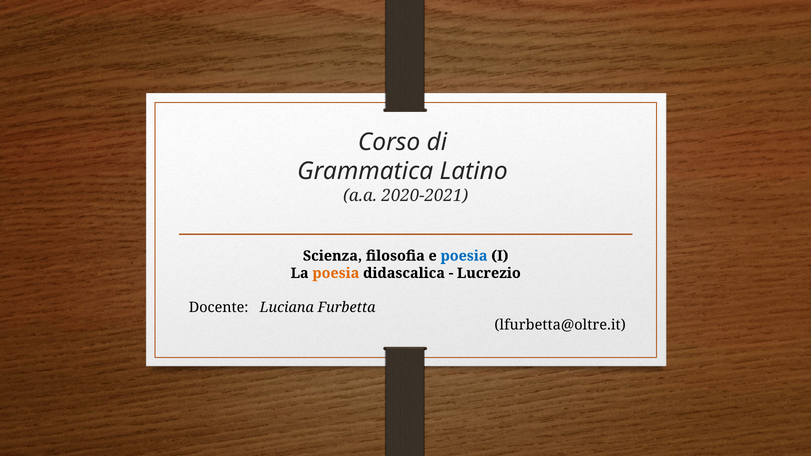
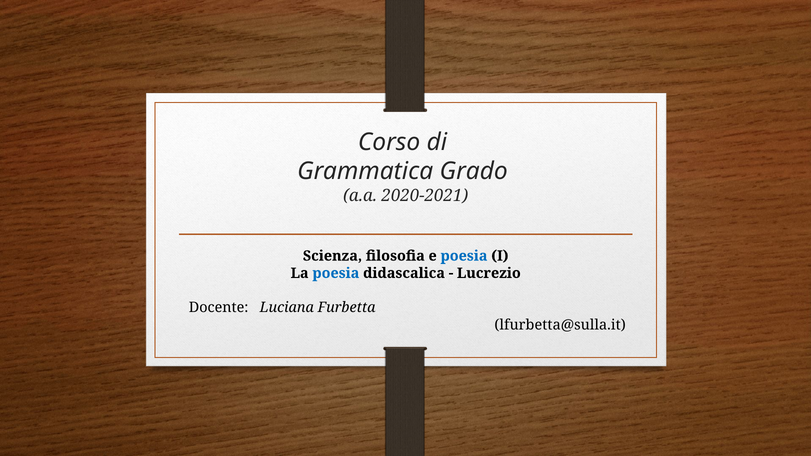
Latino: Latino -> Grado (474, 171)
poesia colour: orange -> blue (336, 273)
lfurbetta@oltre.it: lfurbetta@oltre.it -> lfurbetta@sulla.it (560, 325)
